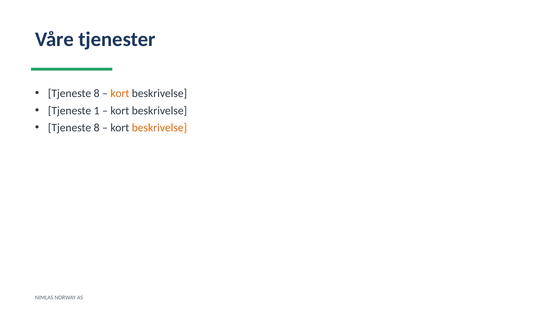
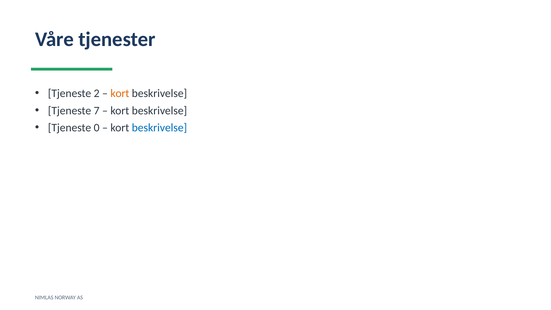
8: 8 -> 2 (97, 93)
1: 1 -> 7 (97, 111)
8: 8 -> 0 (97, 128)
beskrivelse colour: orange -> blue (159, 128)
